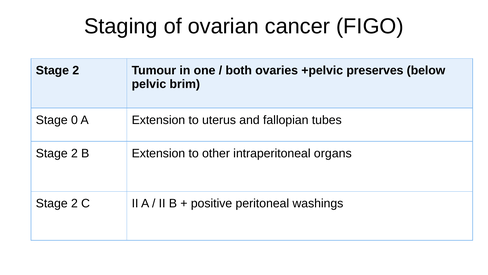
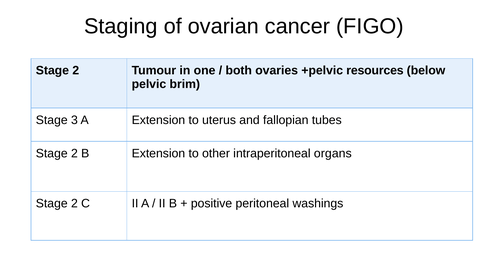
preserves: preserves -> resources (375, 70)
0: 0 -> 3 (74, 120)
